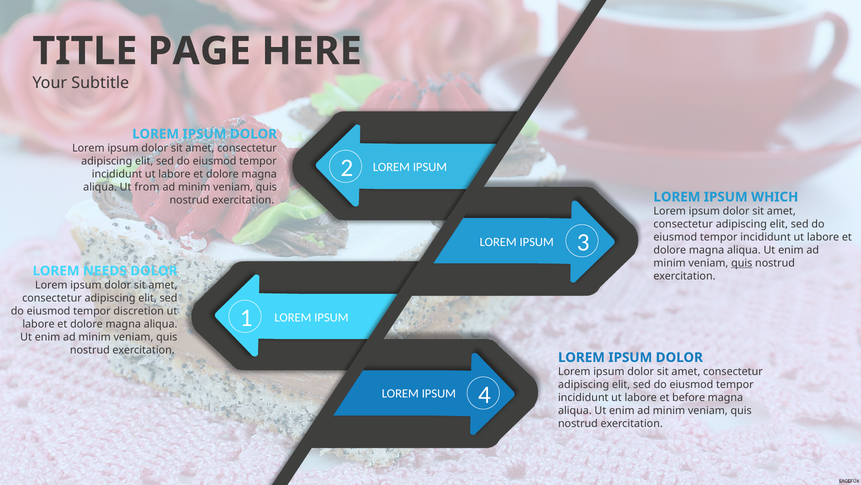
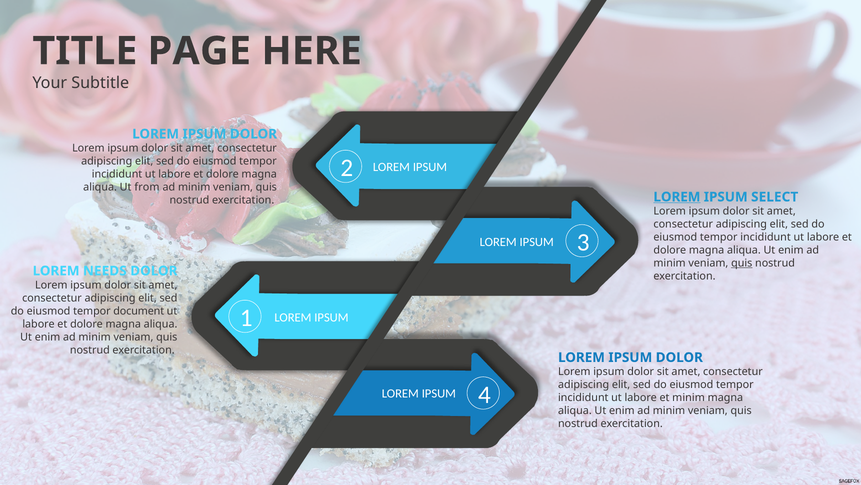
LOREM underline: none -> present (677, 197)
WHICH: WHICH -> SELECT (775, 197)
discretion: discretion -> document (139, 311)
et before: before -> minim (689, 397)
